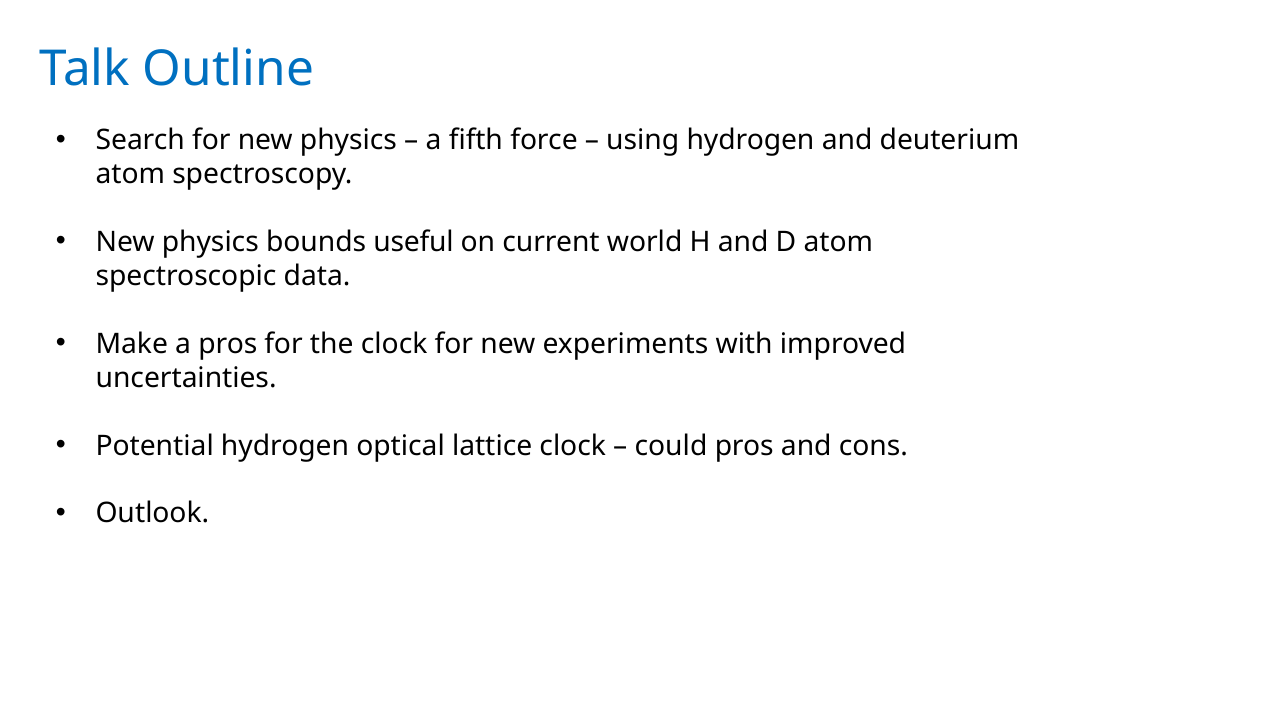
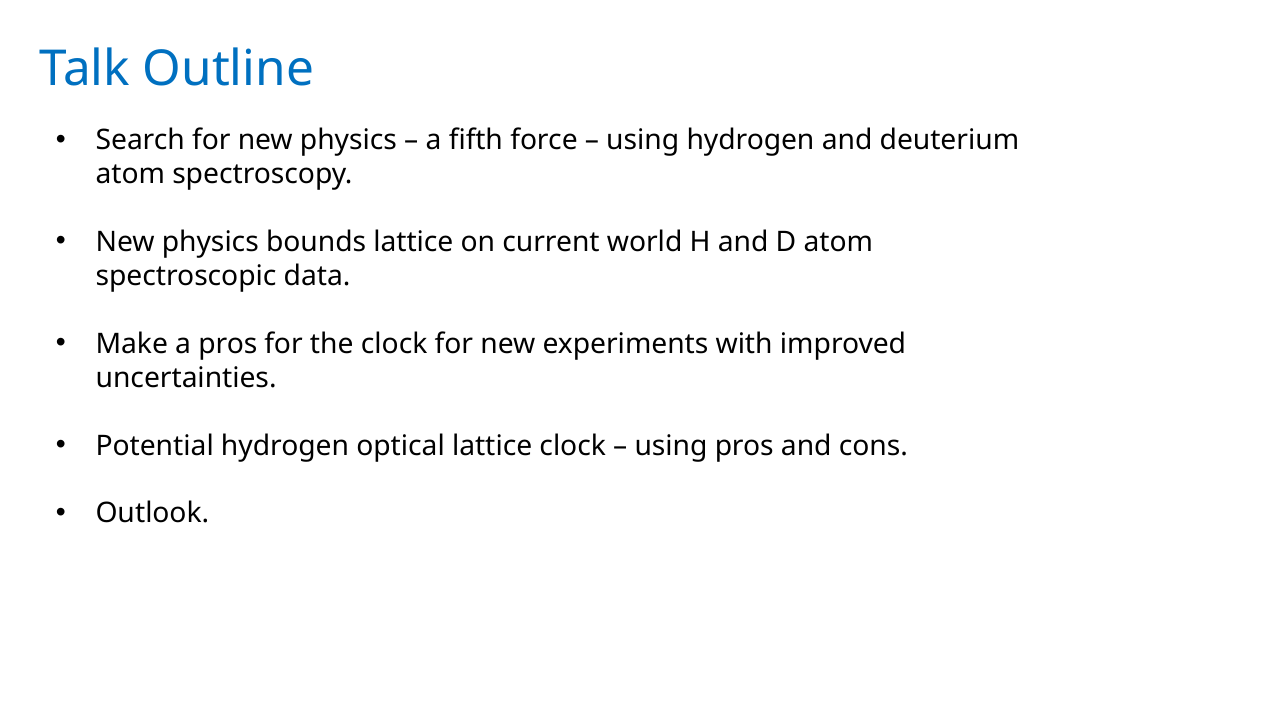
bounds useful: useful -> lattice (413, 242)
could: could -> using (671, 446)
